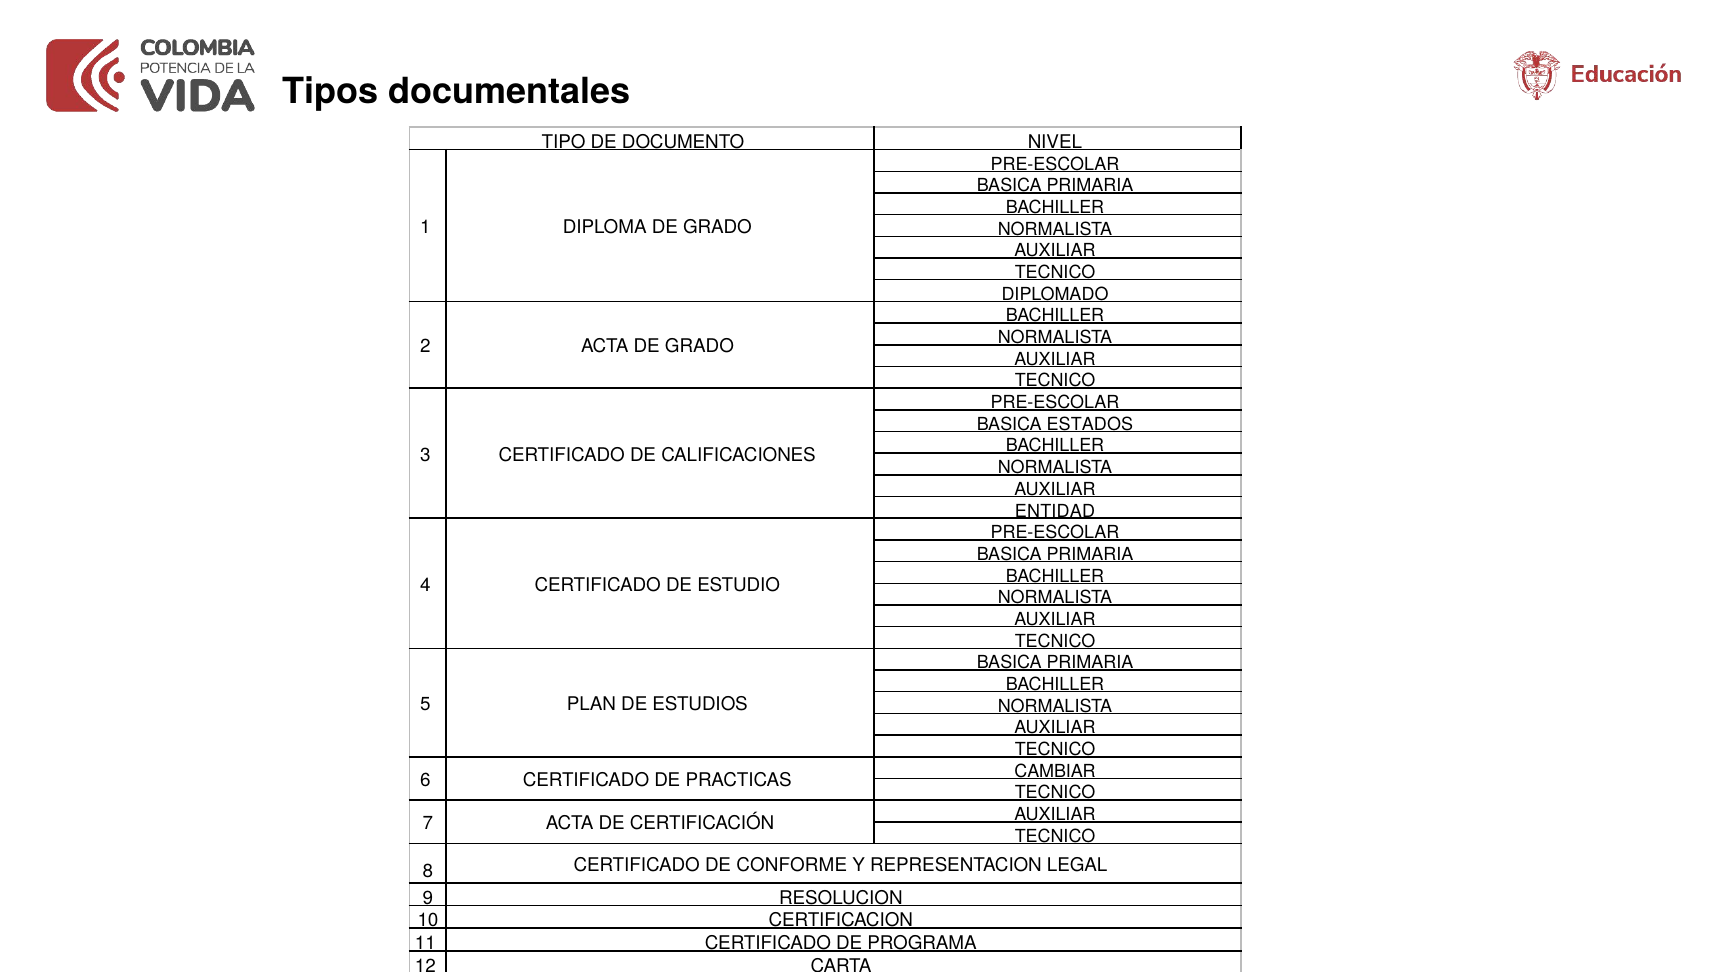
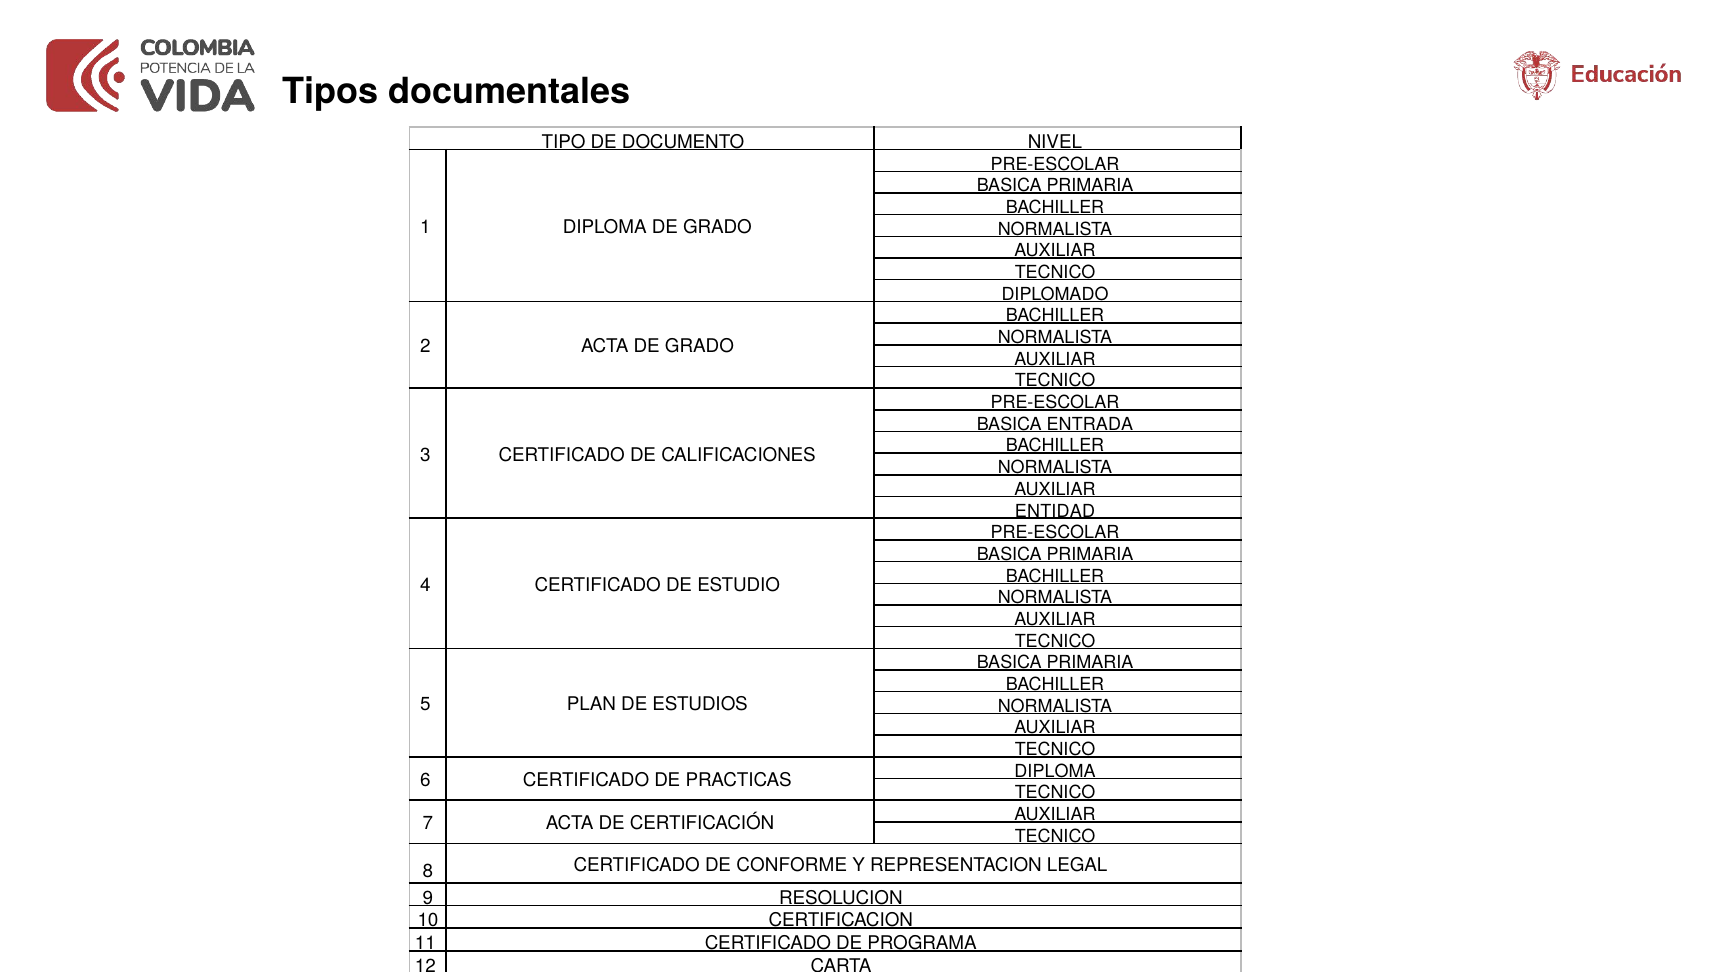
ESTADOS: ESTADOS -> ENTRADA (1090, 424)
PRACTICAS CAMBIAR: CAMBIAR -> DIPLOMA (1055, 771)
